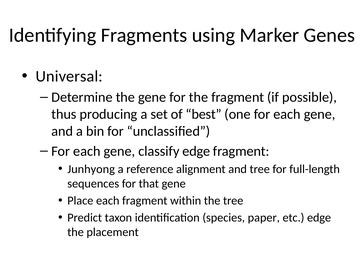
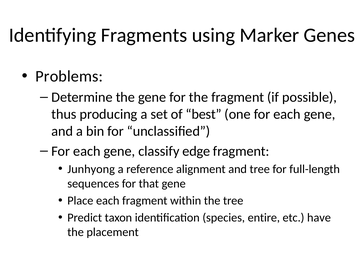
Universal: Universal -> Problems (69, 76)
paper: paper -> entire (264, 218)
etc edge: edge -> have (319, 218)
